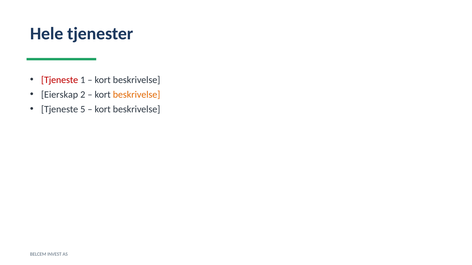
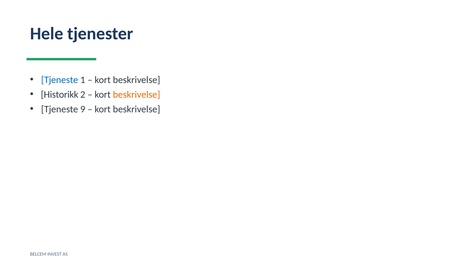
Tjeneste colour: red -> blue (60, 80)
Eierskap: Eierskap -> Historikk (60, 95)
5: 5 -> 9 (83, 109)
